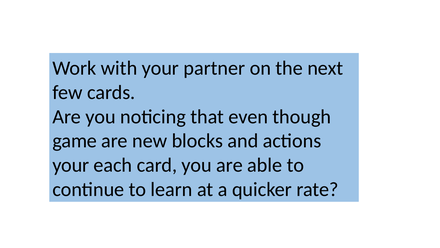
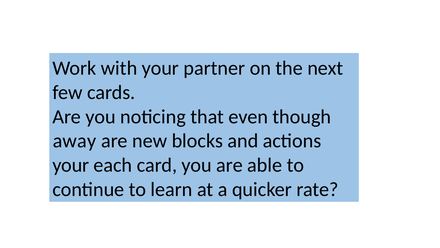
game: game -> away (74, 141)
